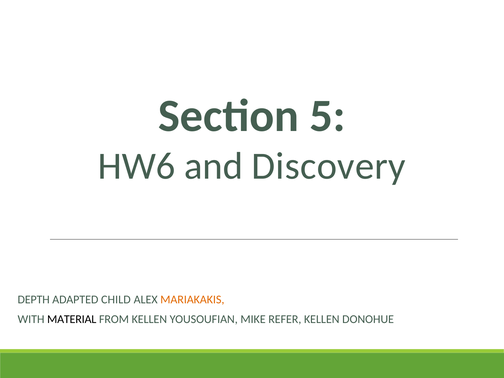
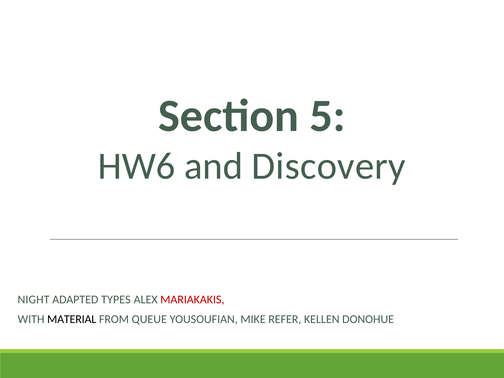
DEPTH: DEPTH -> NIGHT (34, 299)
CHILD: CHILD -> TYPES (116, 299)
MARIAKAKIS colour: orange -> red (192, 299)
FROM KELLEN: KELLEN -> QUEUE (149, 319)
